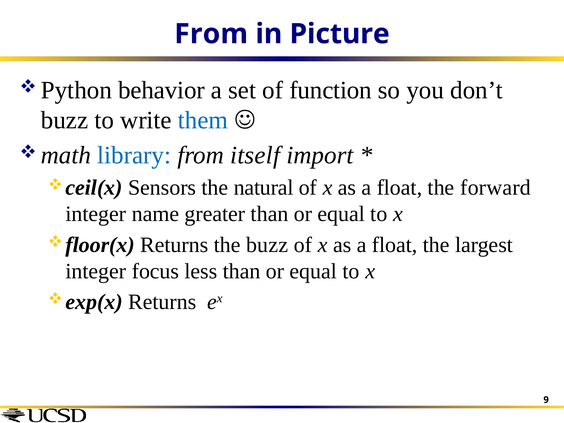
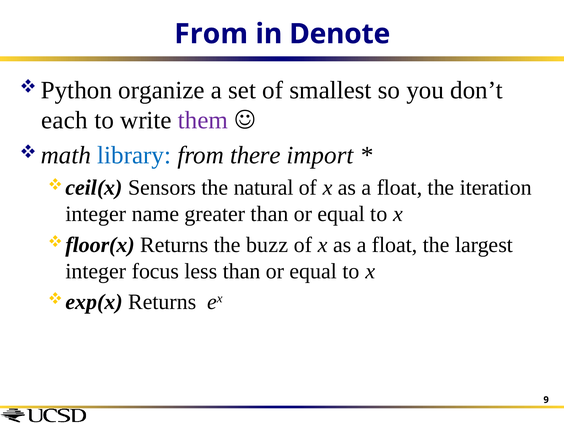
Picture: Picture -> Denote (340, 34)
behavior: behavior -> organize (161, 90)
function: function -> smallest (331, 90)
buzz: buzz -> each (64, 120)
them colour: blue -> purple (203, 120)
itself: itself -> there (255, 155)
forward: forward -> iteration (496, 188)
